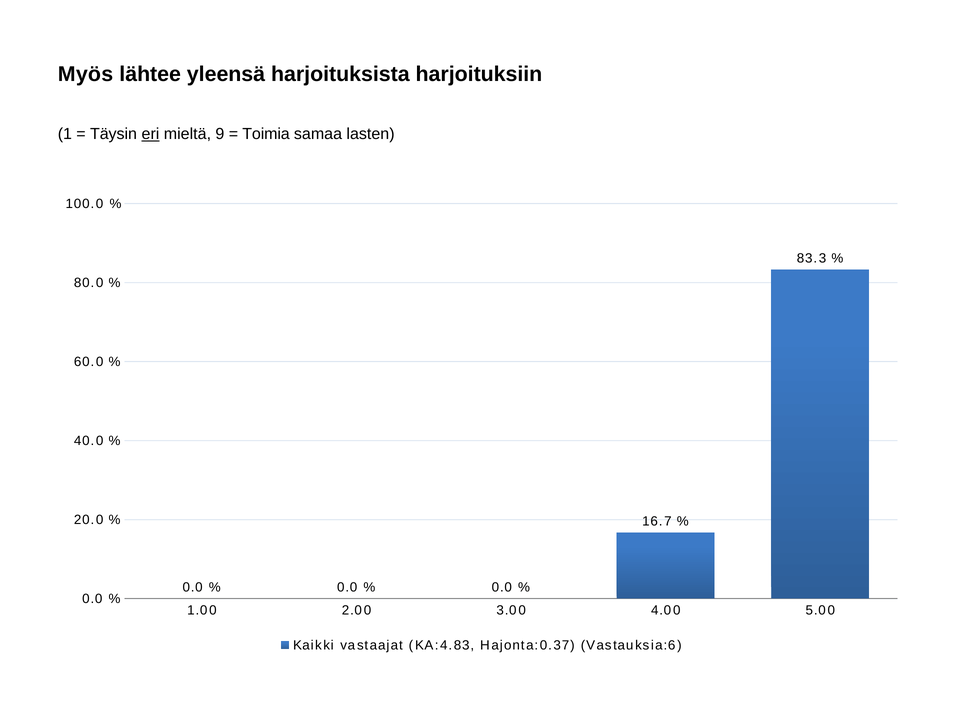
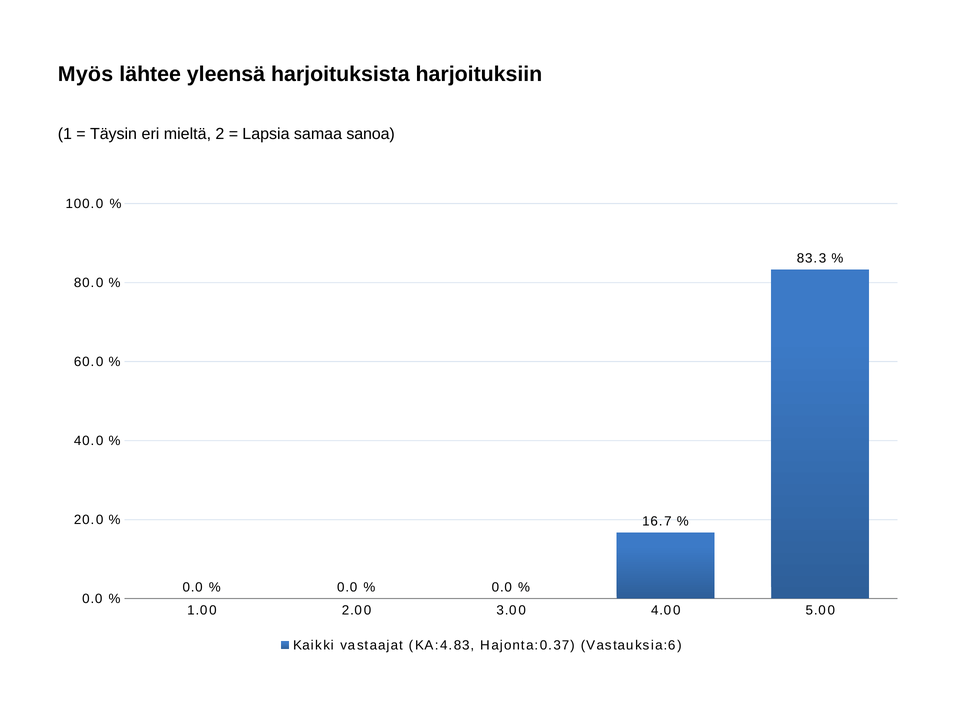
eri underline: present -> none (150, 134)
9: 9 -> 2 (220, 134)
Toimia: Toimia -> Lapsia (266, 134)
lasten: lasten -> sanoa (371, 134)
